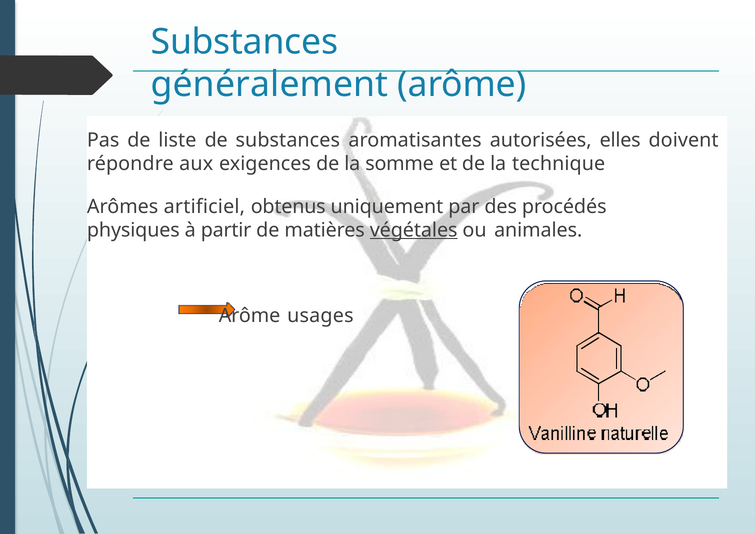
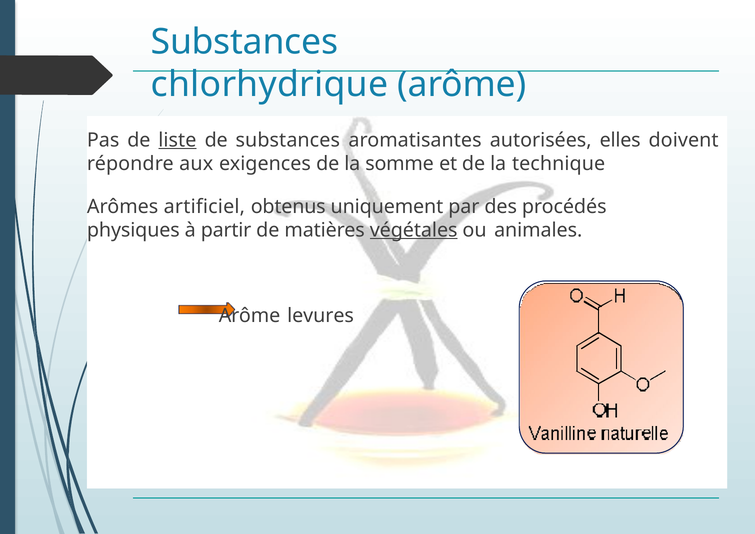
généralement: généralement -> chlorhydrique (269, 84)
liste underline: none -> present (177, 140)
usages: usages -> levures (321, 315)
